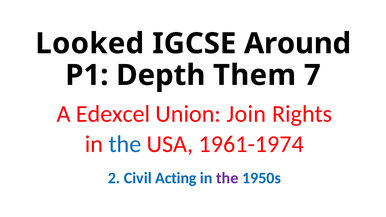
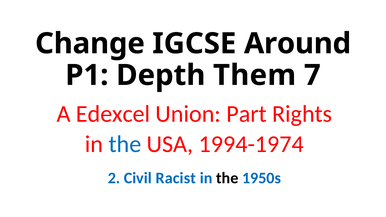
Looked: Looked -> Change (90, 44)
Join: Join -> Part (247, 114)
1961-1974: 1961-1974 -> 1994-1974 (251, 144)
Acting: Acting -> Racist (176, 178)
the colour: purple -> black (227, 178)
